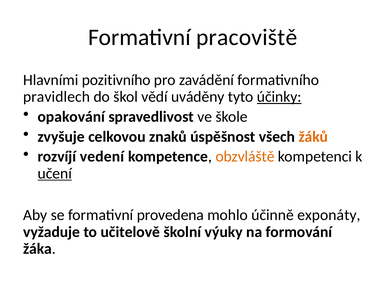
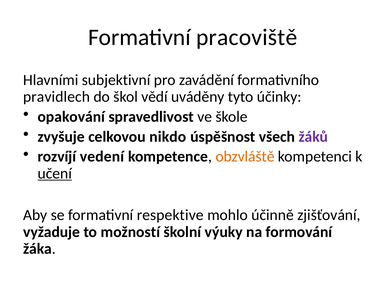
pozitivního: pozitivního -> subjektivní (116, 80)
účinky underline: present -> none (279, 97)
znaků: znaků -> nikdo (168, 136)
žáků colour: orange -> purple (313, 136)
provedena: provedena -> respektive (170, 215)
exponáty: exponáty -> zjišťování (329, 215)
učitelově: učitelově -> možností (130, 232)
